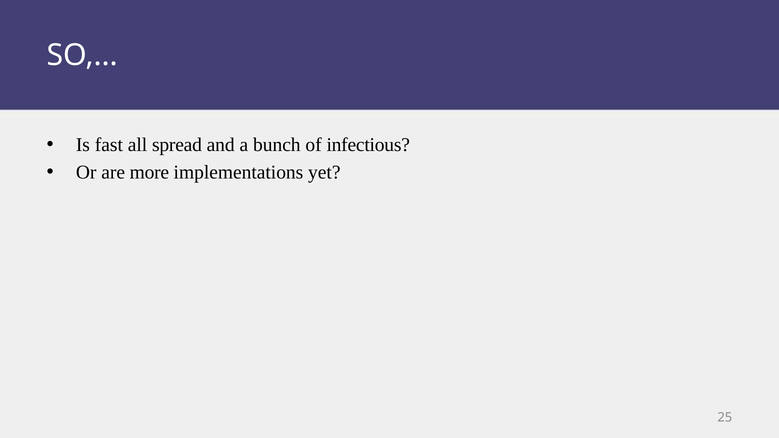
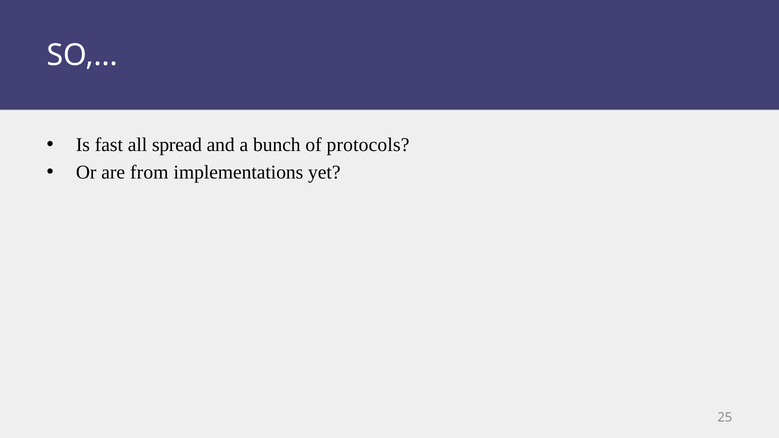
infectious: infectious -> protocols (368, 145)
more: more -> from (149, 172)
